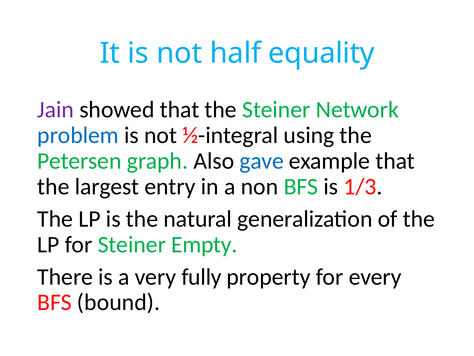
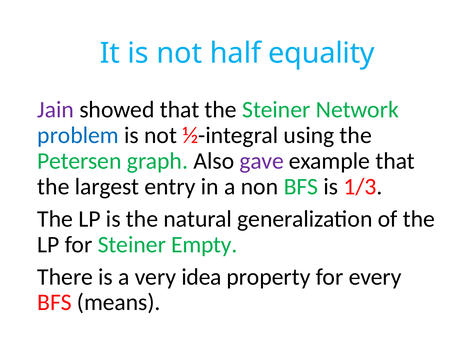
gave colour: blue -> purple (262, 161)
fully: fully -> idea (201, 276)
bound: bound -> means (119, 302)
